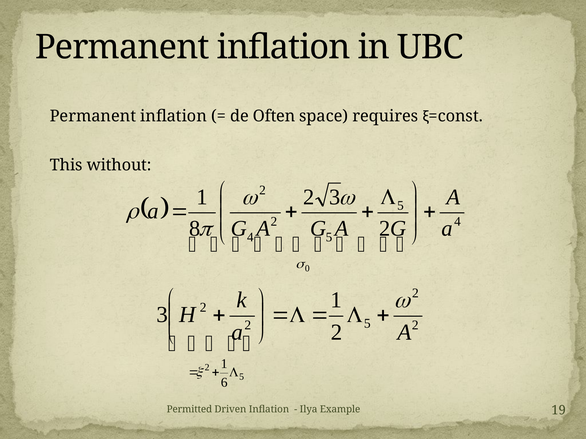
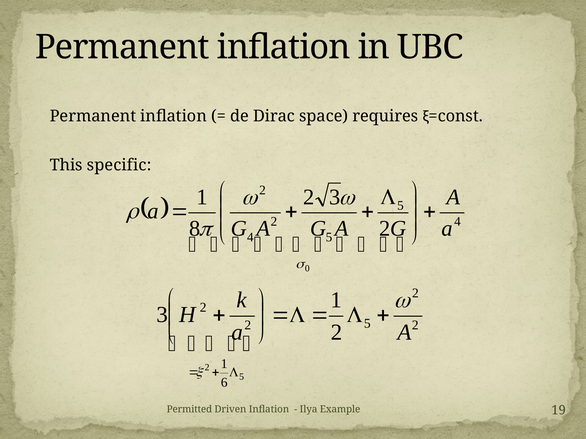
Often: Often -> Dirac (274, 116)
without: without -> specific (119, 165)
